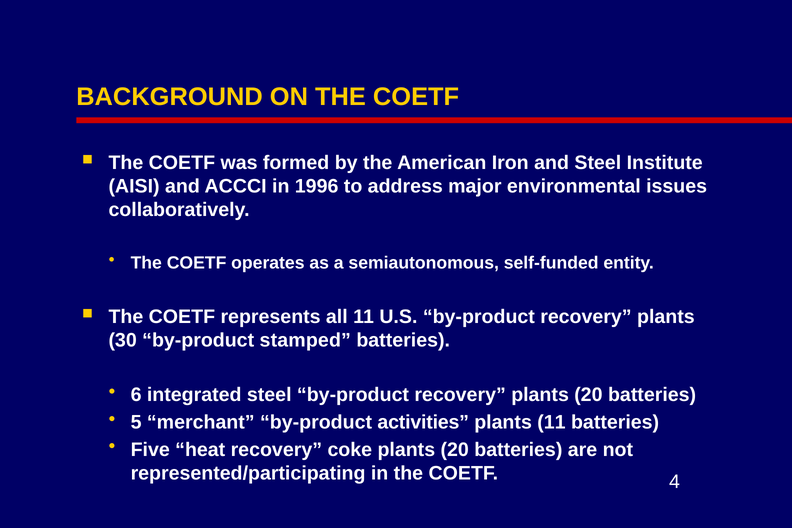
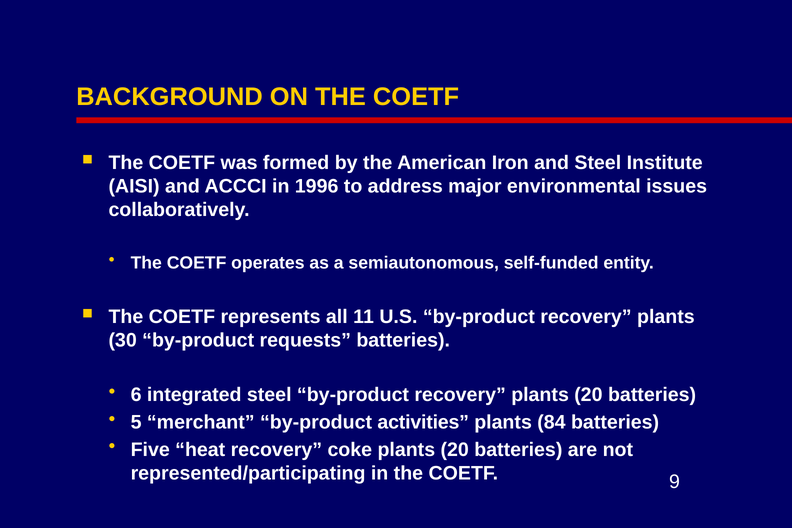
stamped: stamped -> requests (305, 340)
plants 11: 11 -> 84 (551, 422)
4: 4 -> 9 (675, 482)
